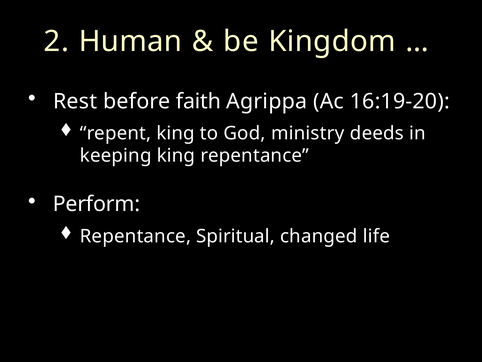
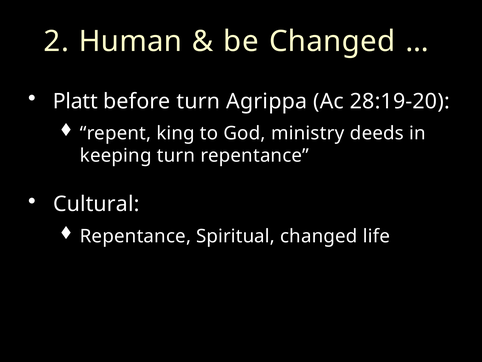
be Kingdom: Kingdom -> Changed (332, 41)
Rest: Rest -> Platt (75, 101)
before faith: faith -> turn (198, 101)
16:19-20: 16:19-20 -> 28:19-20 (400, 101)
keeping king: king -> turn (176, 156)
Perform: Perform -> Cultural (96, 204)
